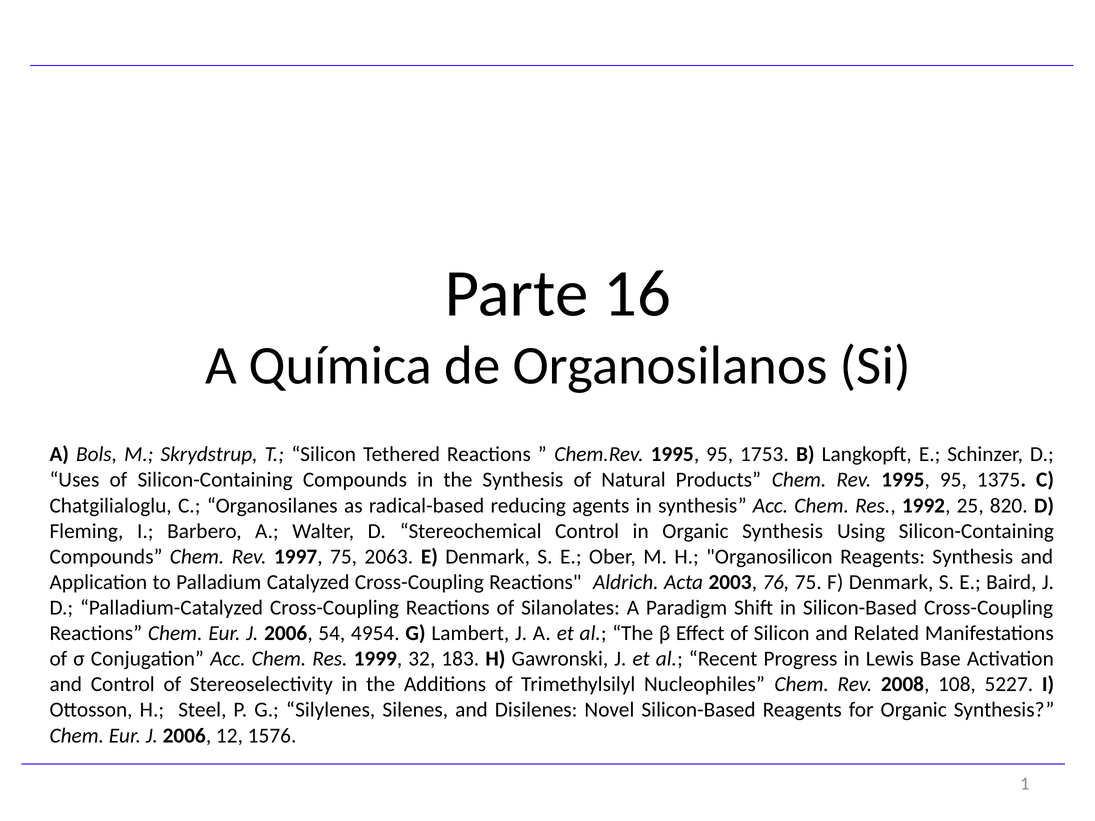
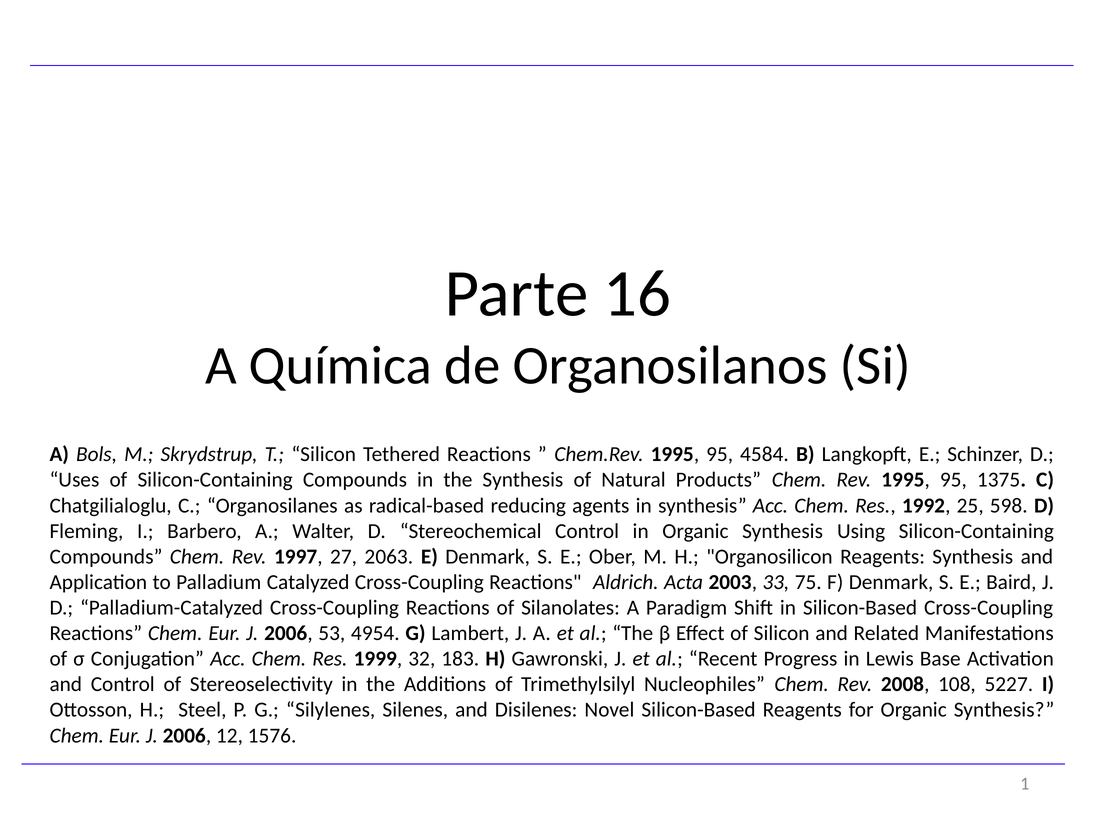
1753: 1753 -> 4584 (764, 455)
820: 820 -> 598 (1009, 506)
1997 75: 75 -> 27 (344, 557)
76: 76 -> 33 (776, 582)
54: 54 -> 53 (332, 633)
